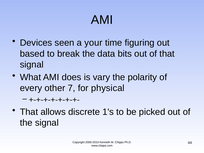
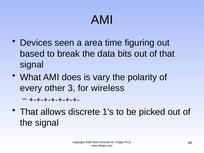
your: your -> area (93, 43)
7: 7 -> 3 (72, 88)
physical: physical -> wireless (108, 88)
